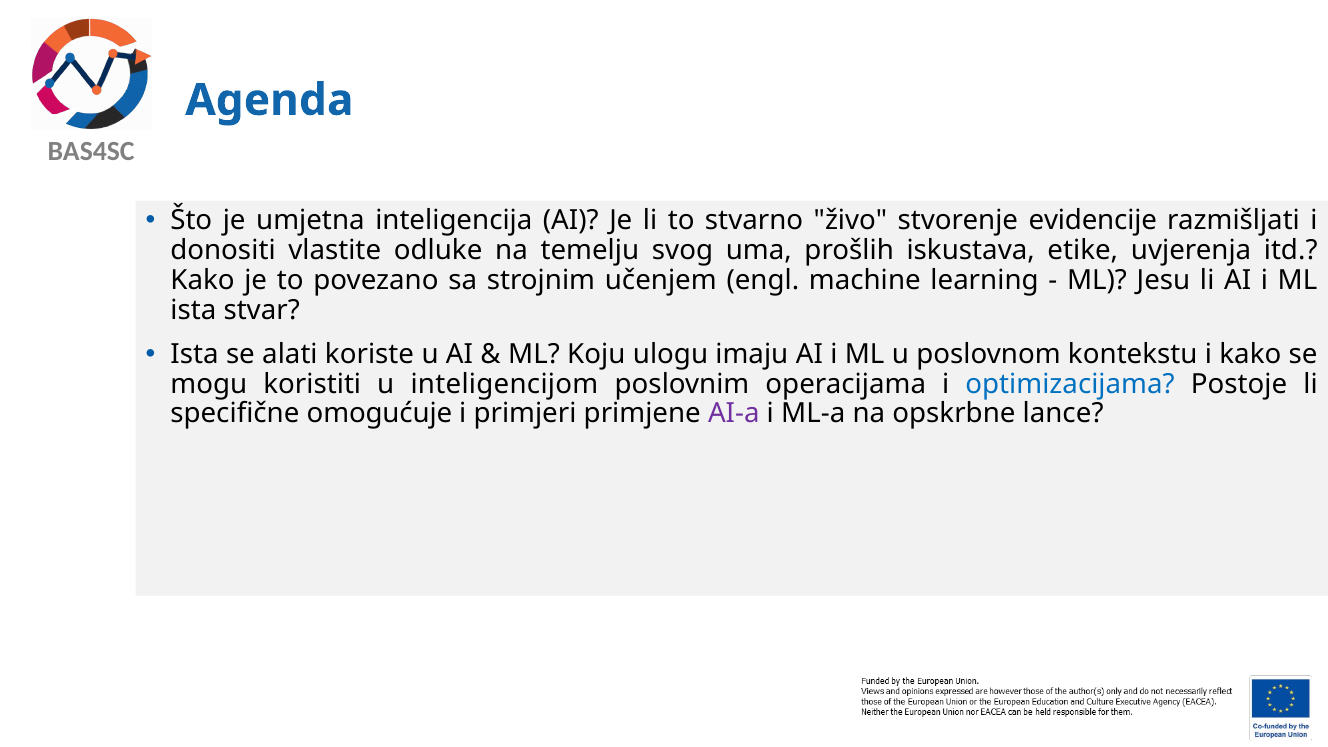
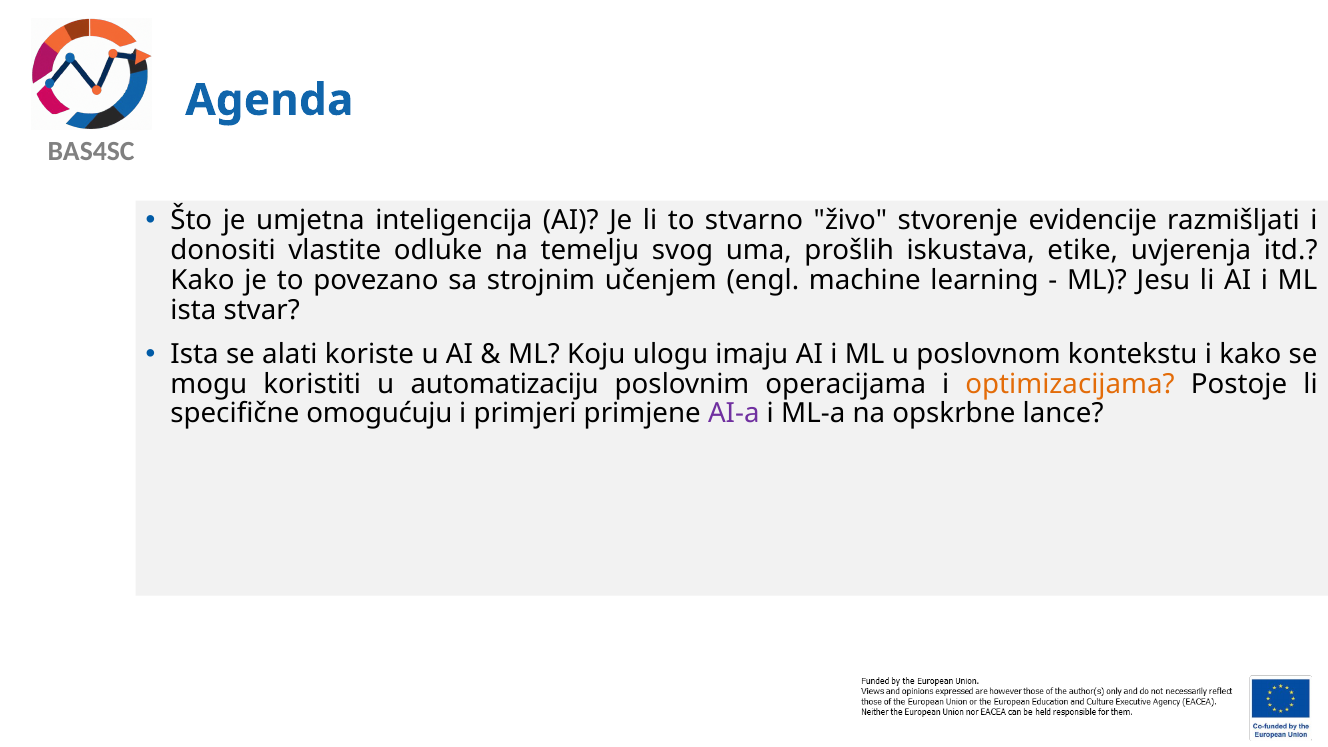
inteligencijom: inteligencijom -> automatizaciju (505, 384)
optimizacijama colour: blue -> orange (1070, 384)
omogućuje: omogućuje -> omogućuju (379, 414)
